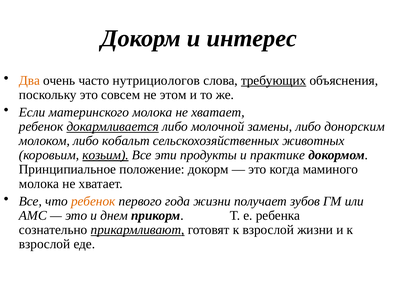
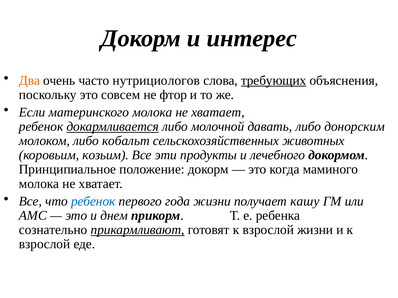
этом: этом -> фтор (173, 95)
замены: замены -> давать (270, 127)
козьим underline: present -> none (106, 155)
практике: практике -> лечебного (278, 155)
ребенок colour: orange -> blue (93, 201)
зубов: зубов -> кашу (305, 201)
